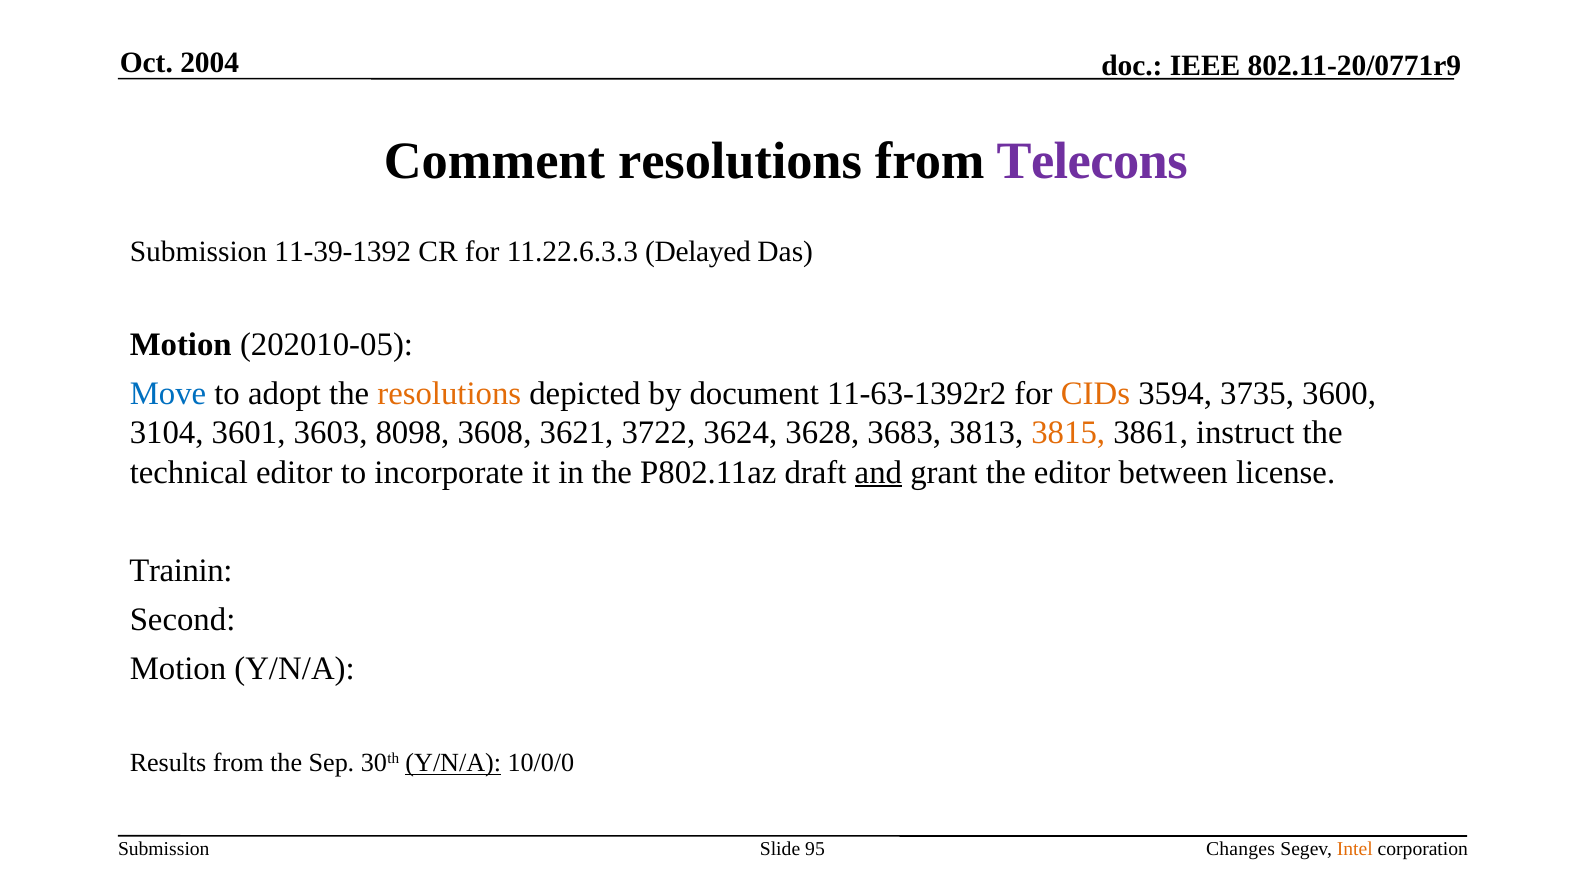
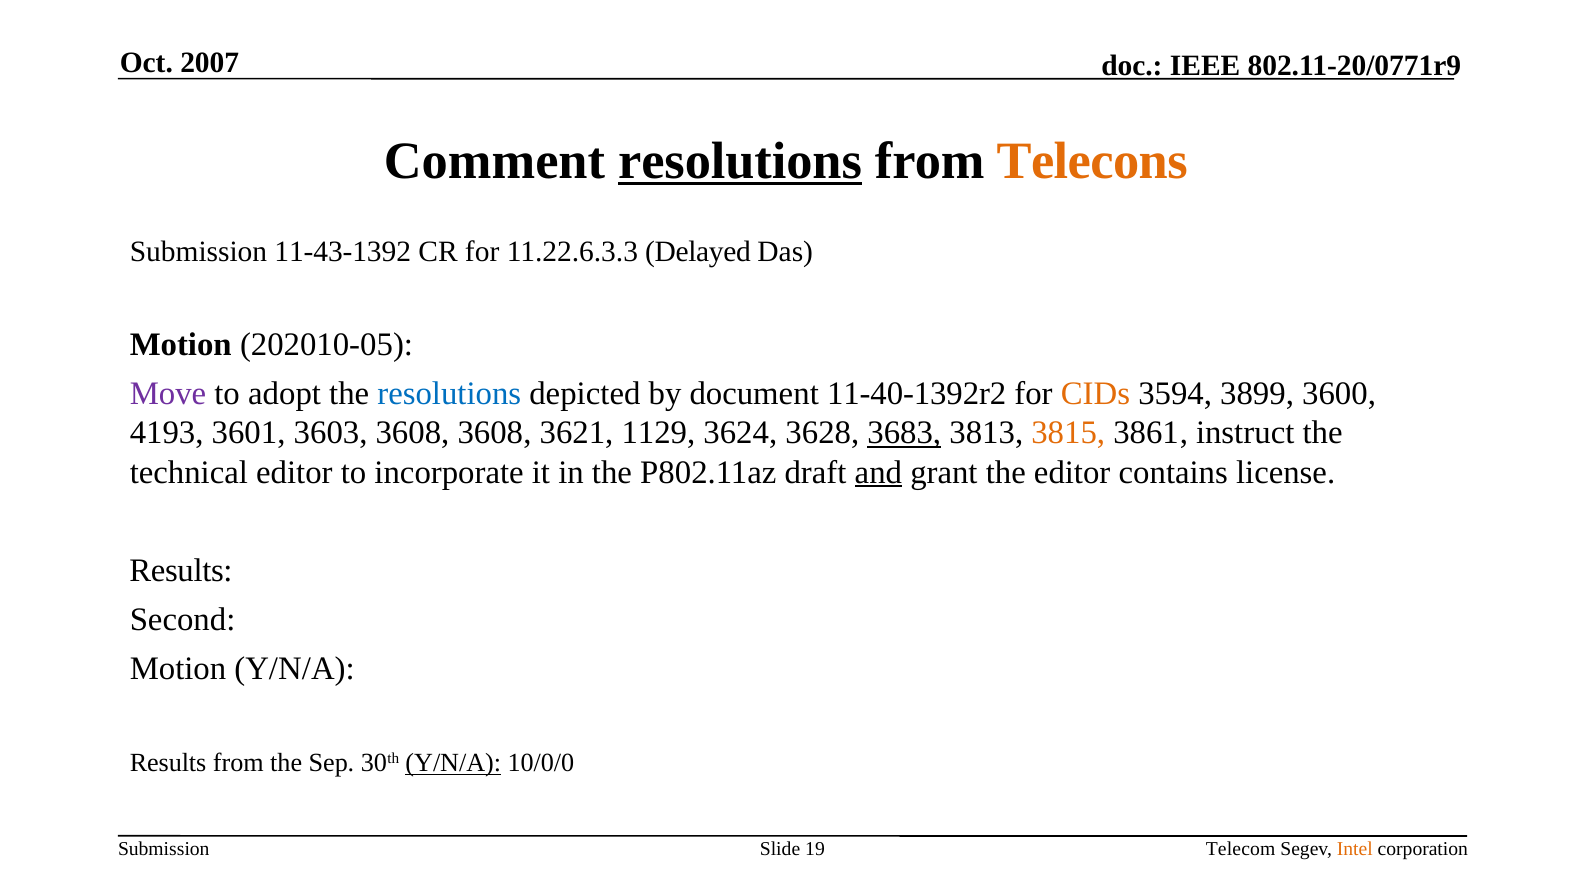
2004: 2004 -> 2007 (210, 62)
resolutions underline: none -> present (740, 161)
Telecons colour: purple -> orange (1092, 161)
11-39-1392: 11-39-1392 -> 11-43-1392 (343, 251)
Move colour: blue -> purple (168, 393)
resolutions colour: orange -> blue (449, 393)
11-63-1392r2: 11-63-1392r2 -> 11-40-1392r2 (917, 393)
3735: 3735 -> 3899 (1257, 393)
3104: 3104 -> 4193 (167, 433)
3603 8098: 8098 -> 3608 (412, 433)
3722: 3722 -> 1129 (658, 433)
3683 underline: none -> present (904, 433)
between: between -> contains (1173, 472)
Trainin: Trainin -> Results (181, 570)
95: 95 -> 19 (815, 848)
Changes: Changes -> Telecom (1241, 848)
